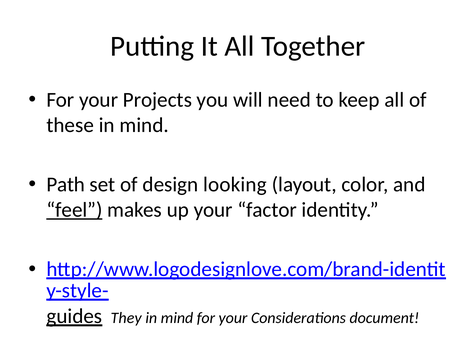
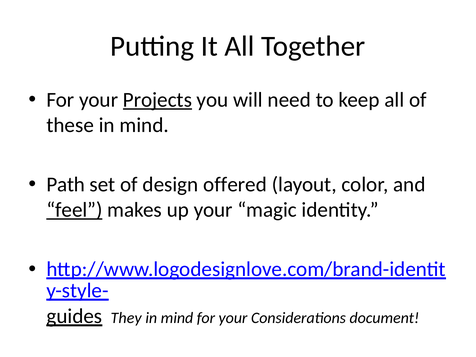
Projects underline: none -> present (157, 100)
looking: looking -> offered (235, 185)
factor: factor -> magic (267, 210)
